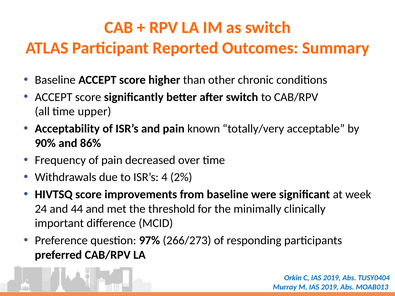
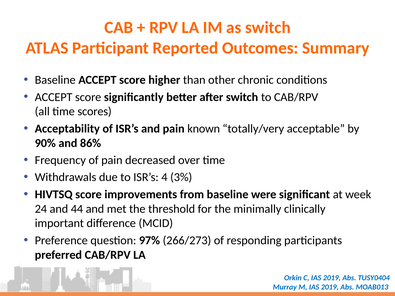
upper: upper -> scores (95, 112)
2%: 2% -> 3% (181, 177)
